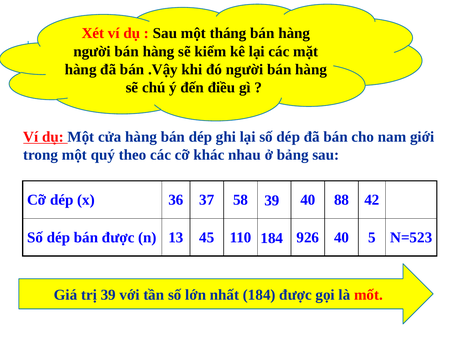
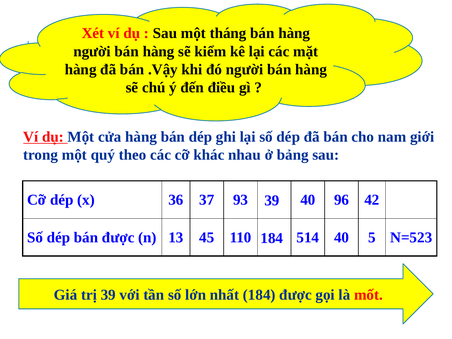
58: 58 -> 93 (241, 200)
88: 88 -> 96 (342, 200)
926: 926 -> 514 (308, 237)
